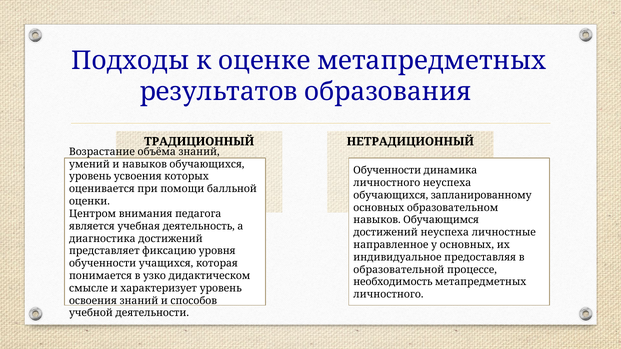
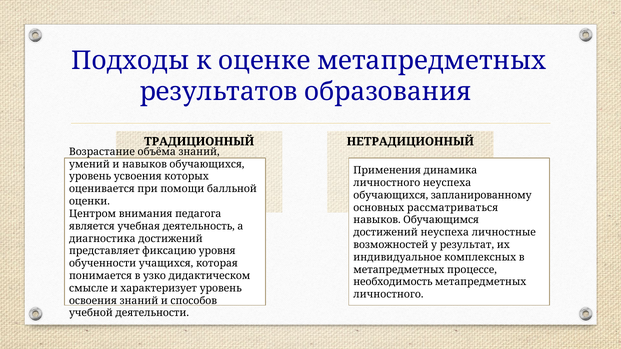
Обученности: Обученности -> Применения (387, 171)
образовательном: образовательном -> рассматриваться (453, 208)
направленное: направленное -> возможностей (391, 245)
у основных: основных -> результат (467, 245)
предоставляя: предоставляя -> комплексных (480, 257)
образовательной: образовательной -> метапредметных (399, 270)
